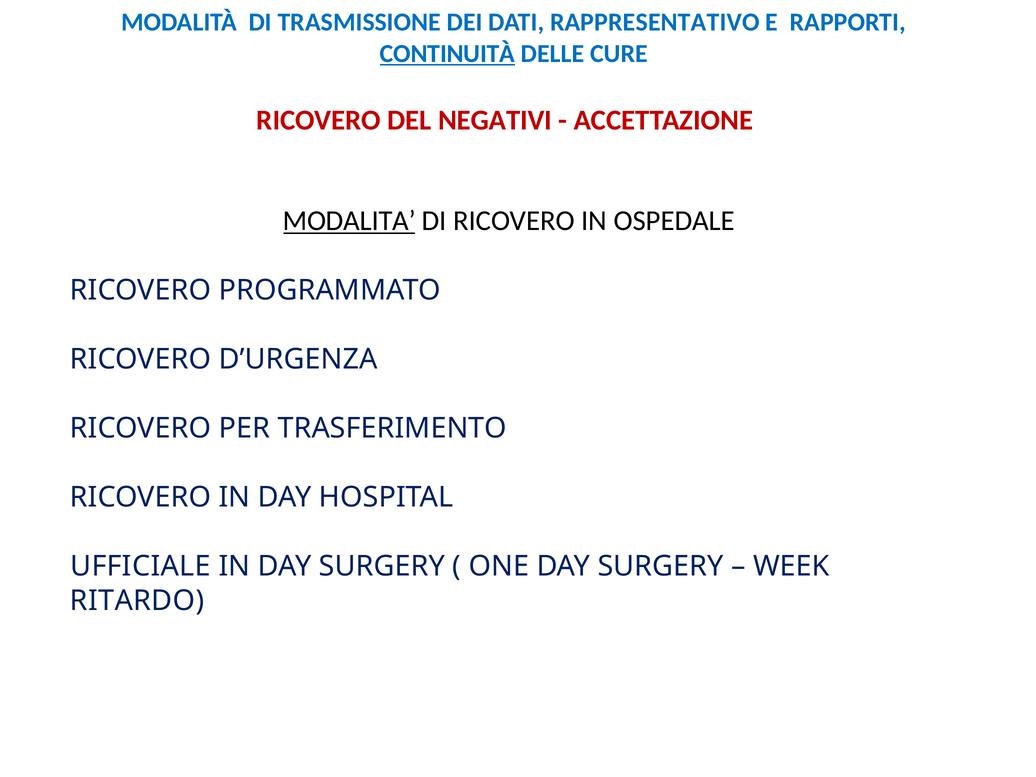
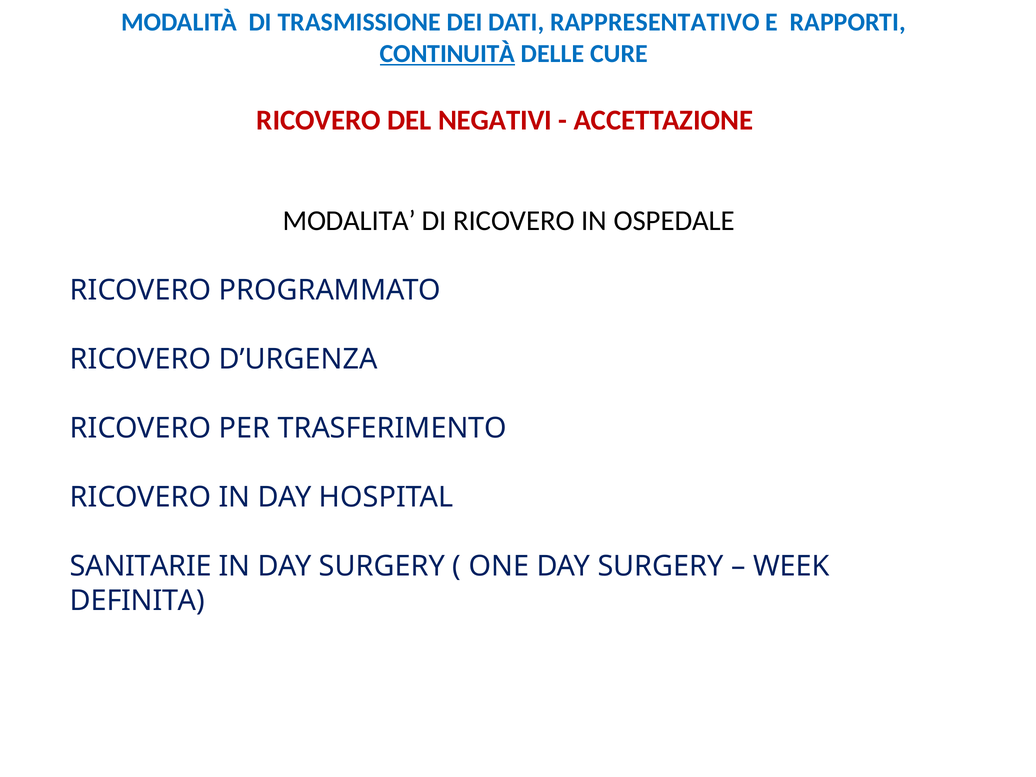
MODALITA underline: present -> none (349, 221)
UFFICIALE: UFFICIALE -> SANITARIE (141, 566)
RITARDO: RITARDO -> DEFINITA (137, 601)
